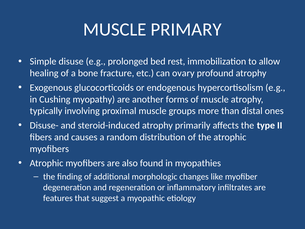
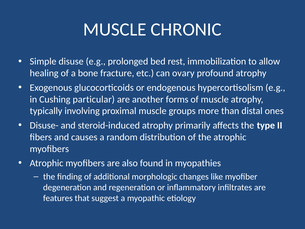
PRIMARY: PRIMARY -> CHRONIC (186, 30)
myopathy: myopathy -> particular (94, 99)
